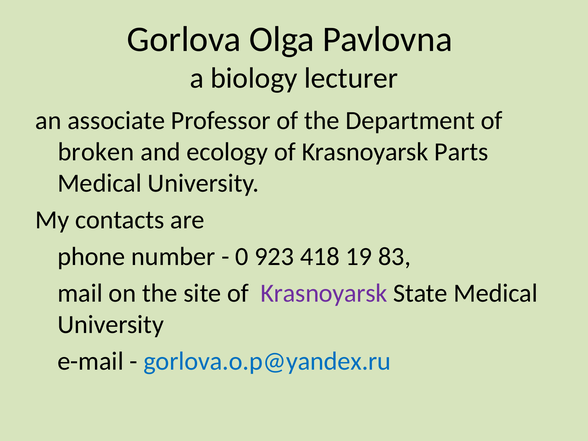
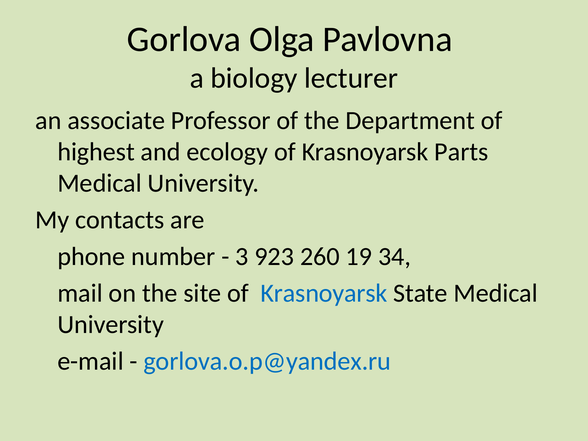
broken: broken -> highest (96, 152)
0: 0 -> 3 (242, 256)
418: 418 -> 260 (320, 256)
83: 83 -> 34 (395, 256)
Krasnoyarsk colour: purple -> blue (324, 293)
